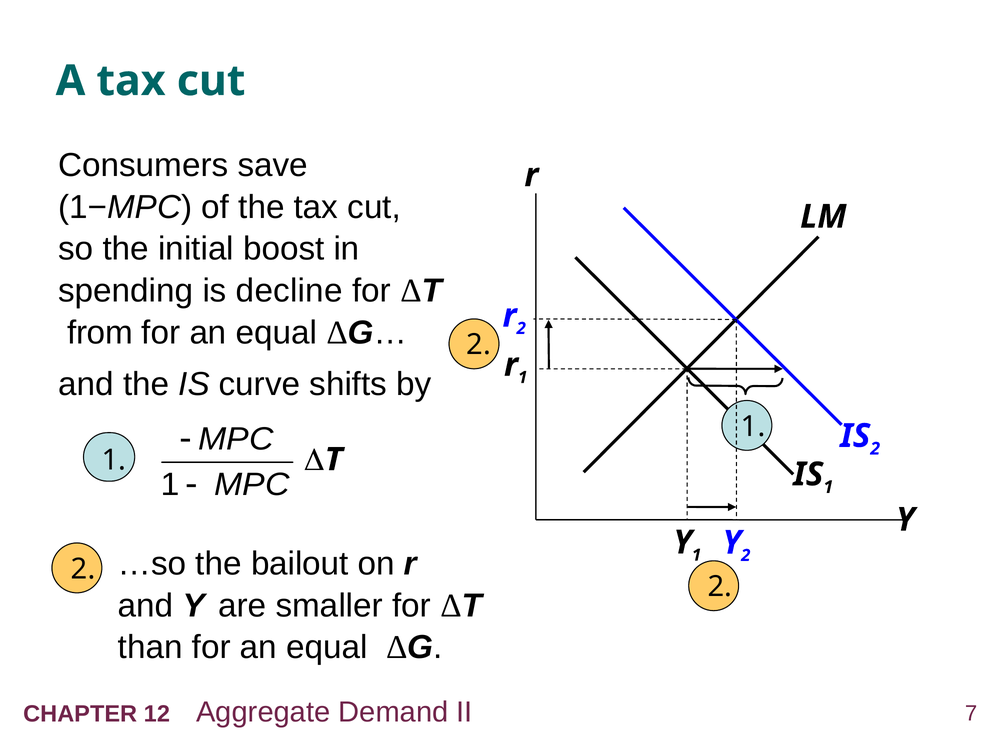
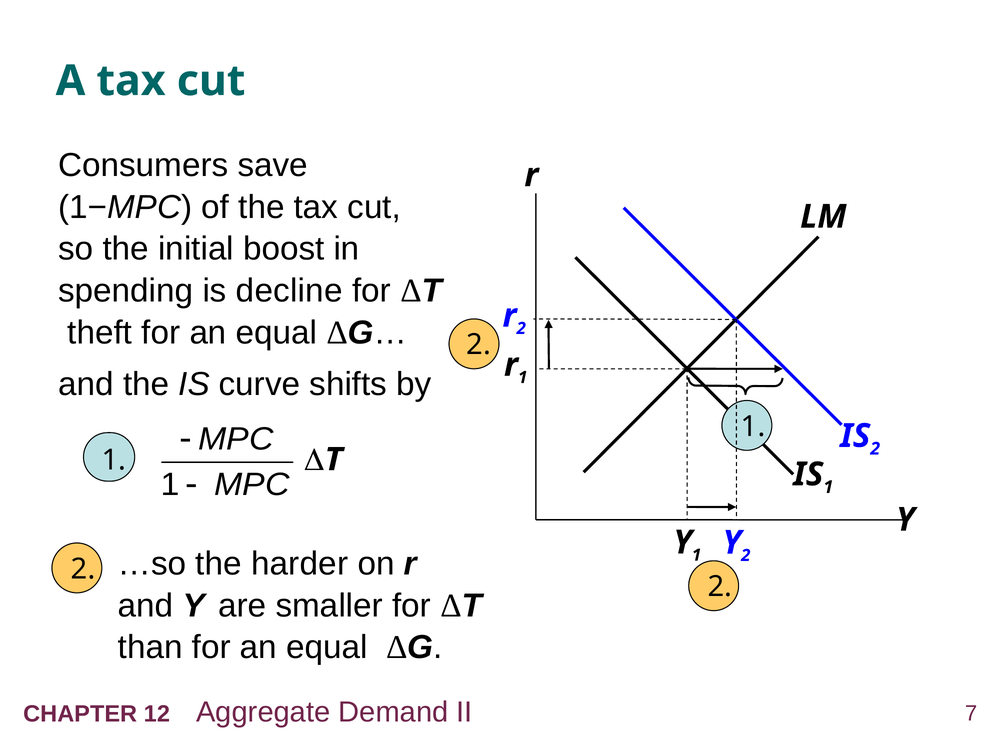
from: from -> theft (100, 333)
bailout: bailout -> harder (300, 564)
